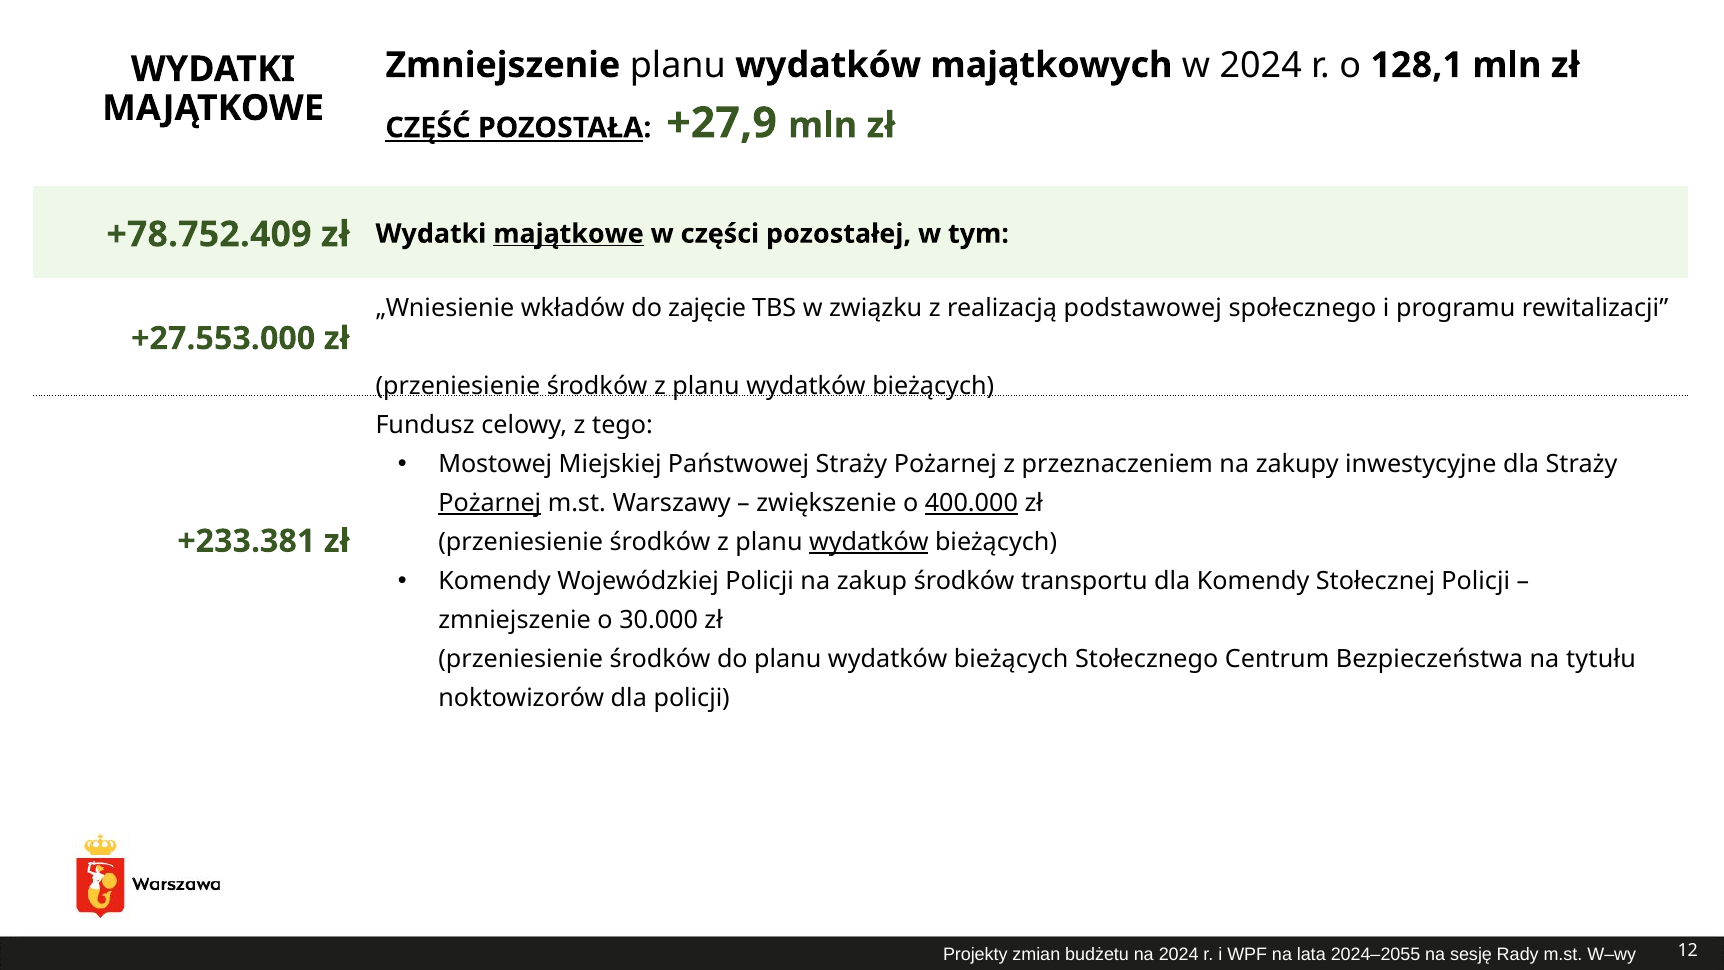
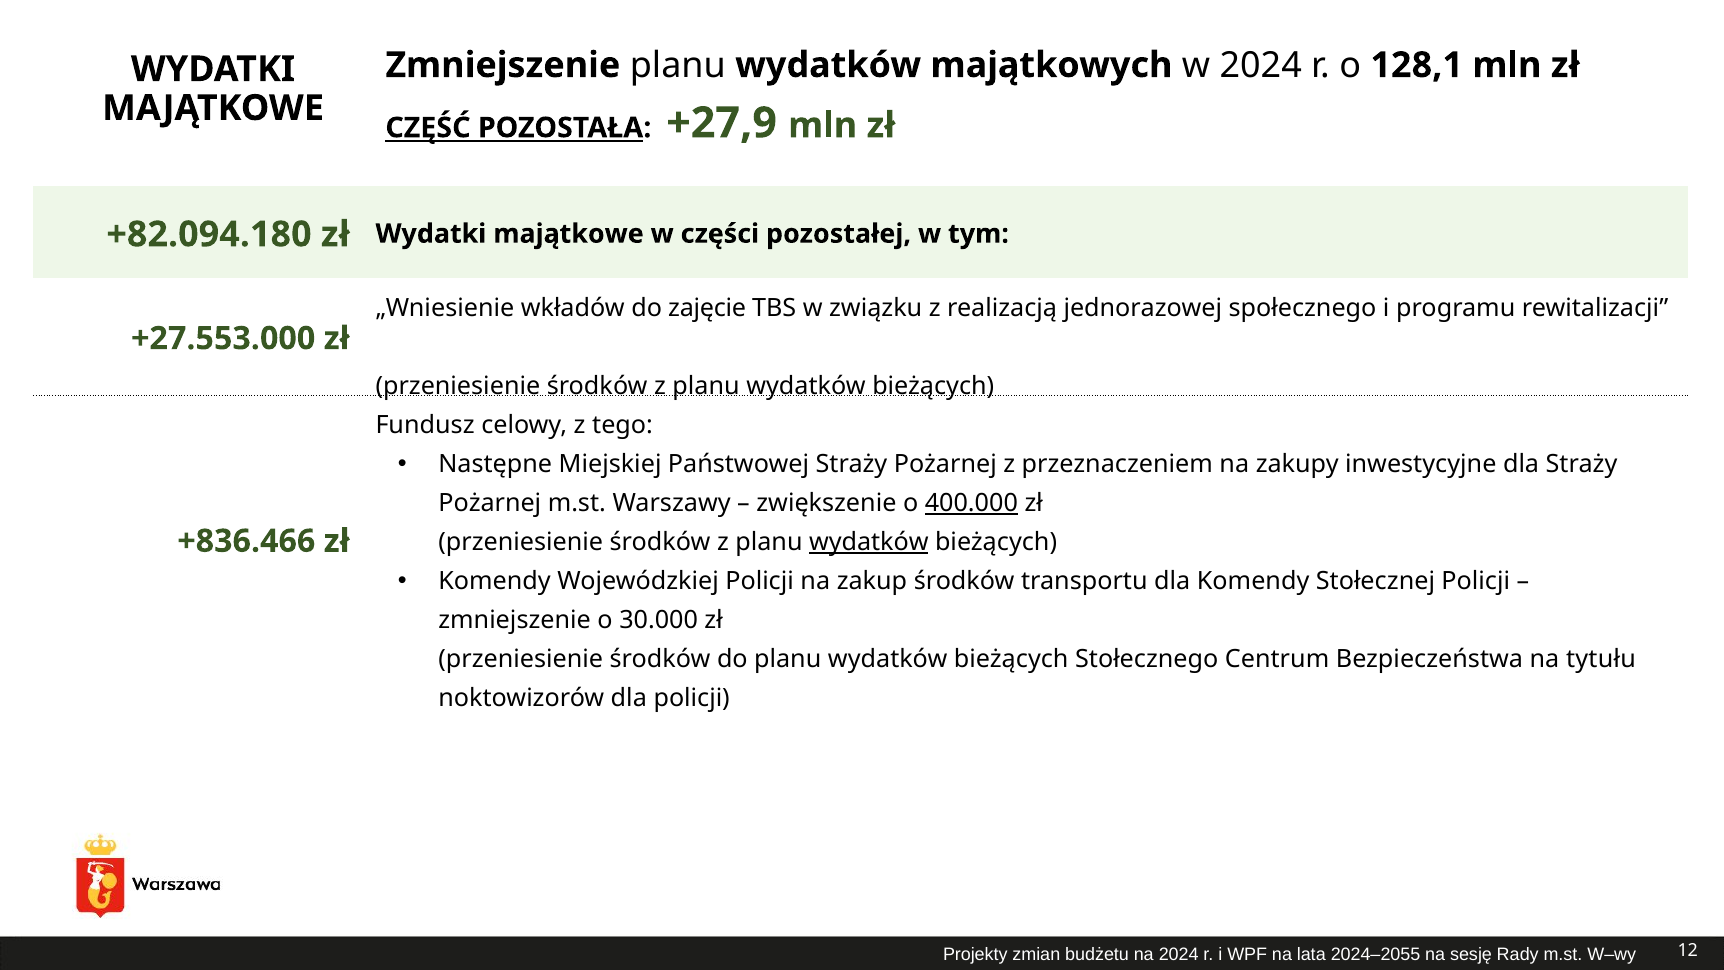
+78.752.409: +78.752.409 -> +82.094.180 (209, 234)
majątkowe underline: present -> none (569, 234)
podstawowej: podstawowej -> jednorazowej (1143, 308)
Mostowej: Mostowej -> Następne (495, 464)
Pożarnej underline: present -> none (490, 503)
+233.381: +233.381 -> +836.466 (246, 541)
